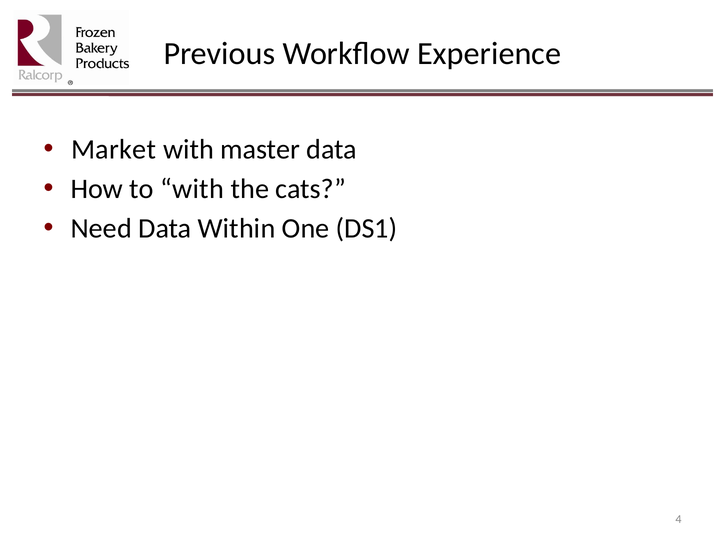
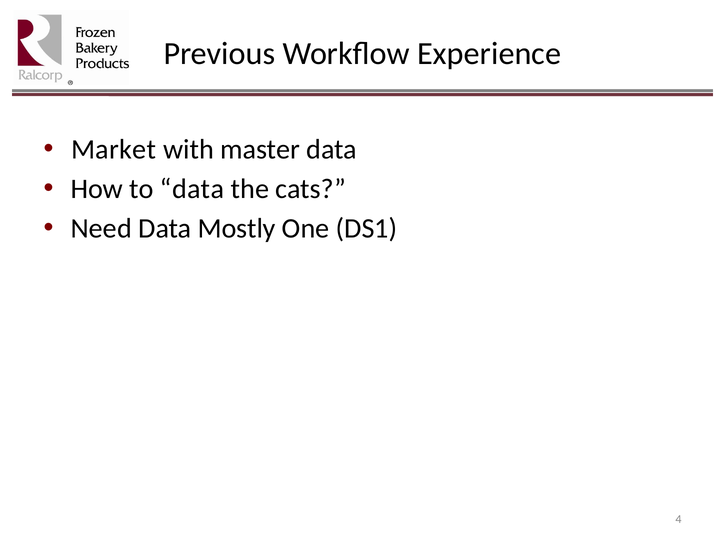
to with: with -> data (192, 189)
Within: Within -> Mostly (237, 228)
